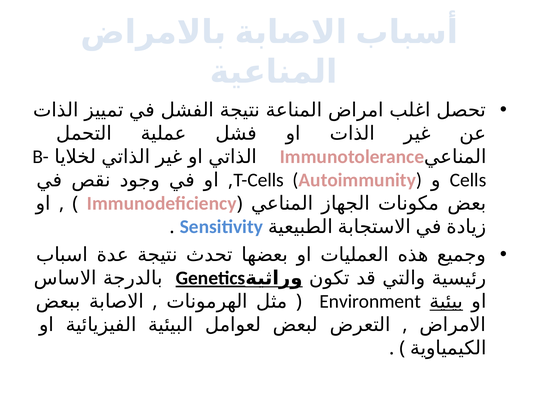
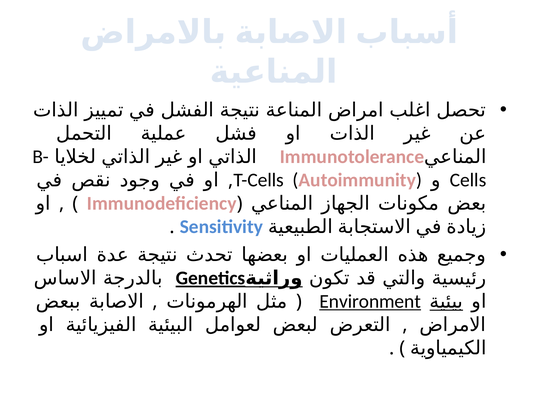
Environment underline: none -> present (370, 302)
